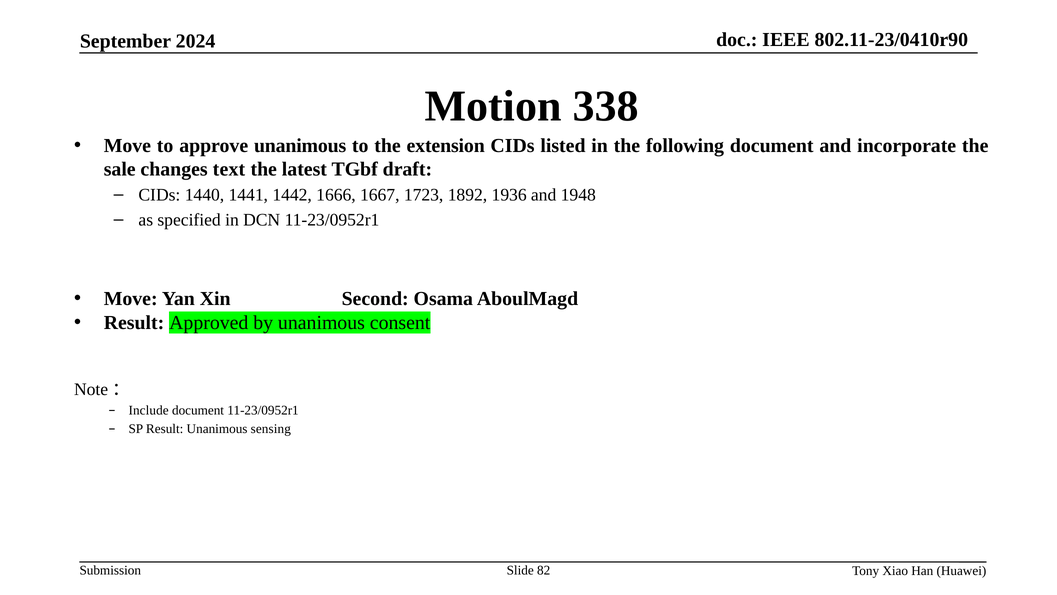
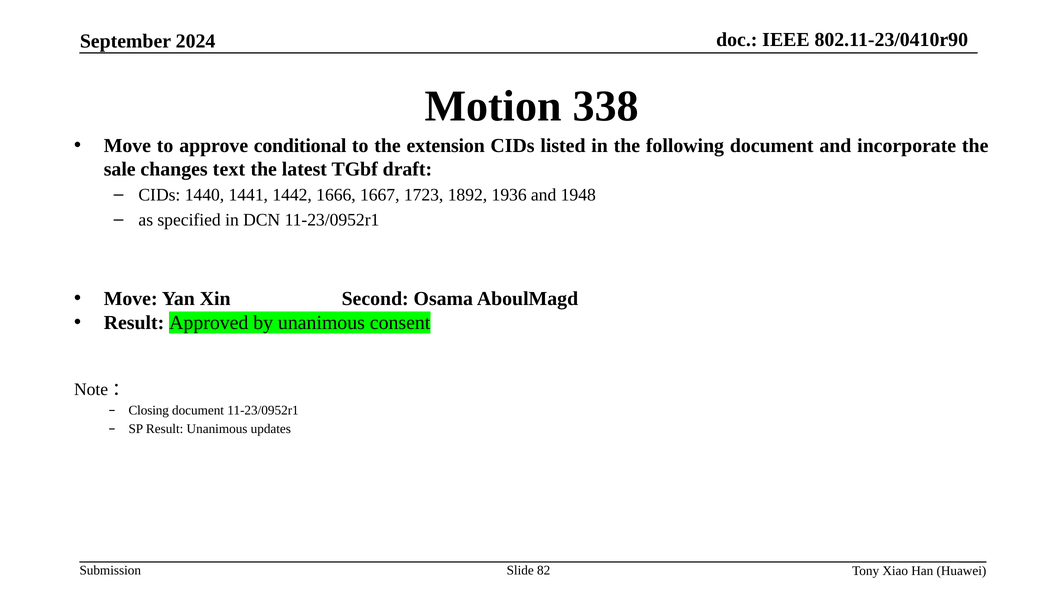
approve unanimous: unanimous -> conditional (300, 145)
Include: Include -> Closing (149, 410)
sensing: sensing -> updates (271, 428)
